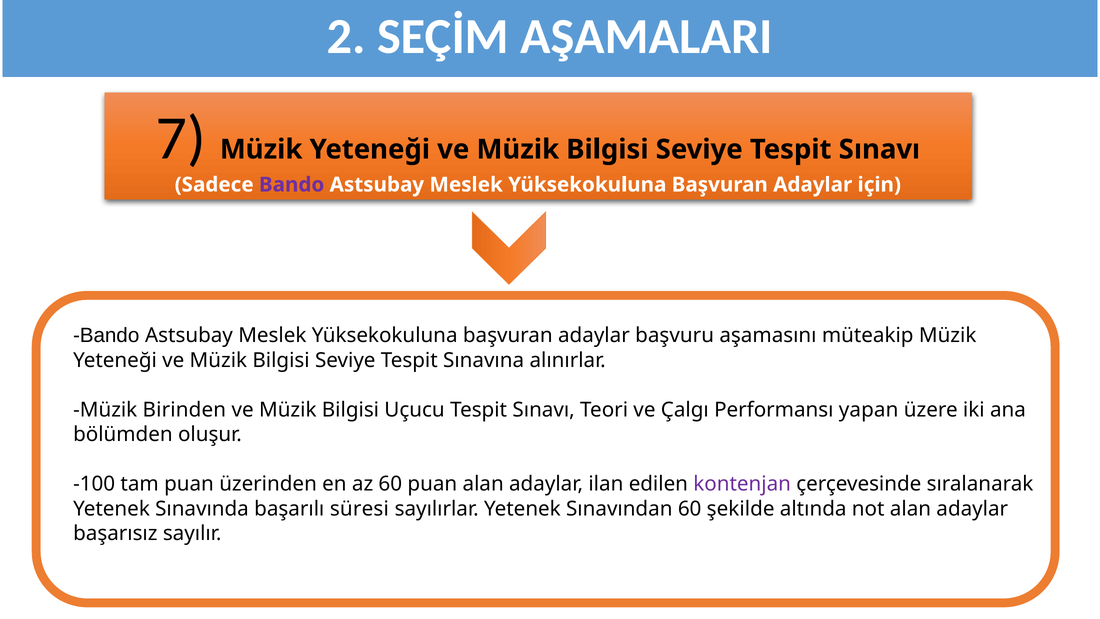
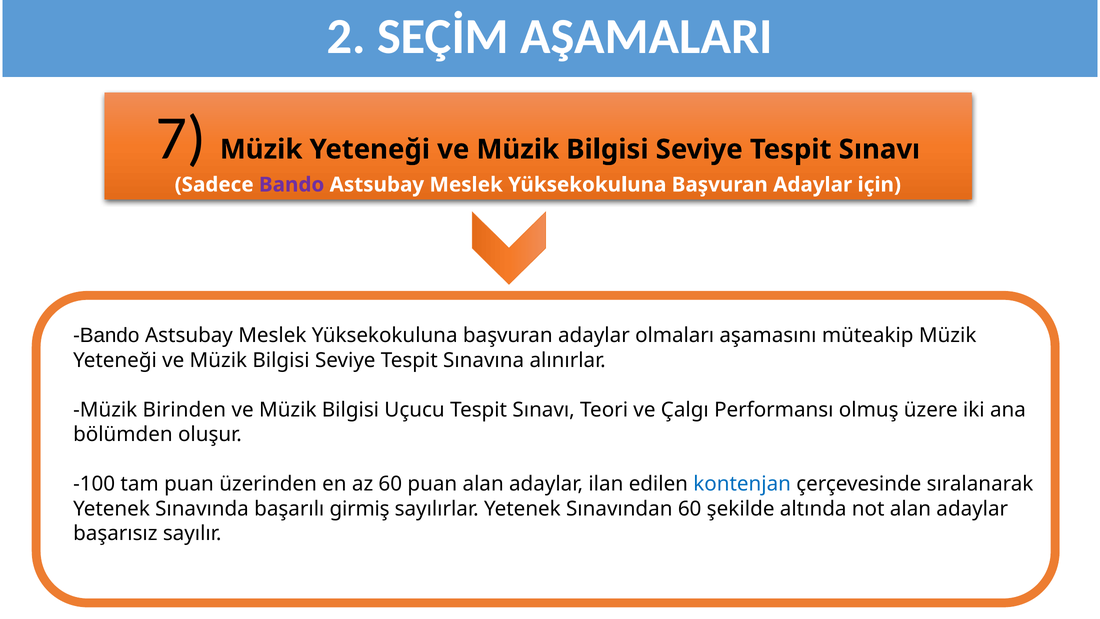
başvuru: başvuru -> olmaları (675, 335)
yapan: yapan -> olmuş (869, 410)
kontenjan colour: purple -> blue (742, 484)
süresi: süresi -> girmiş (360, 509)
